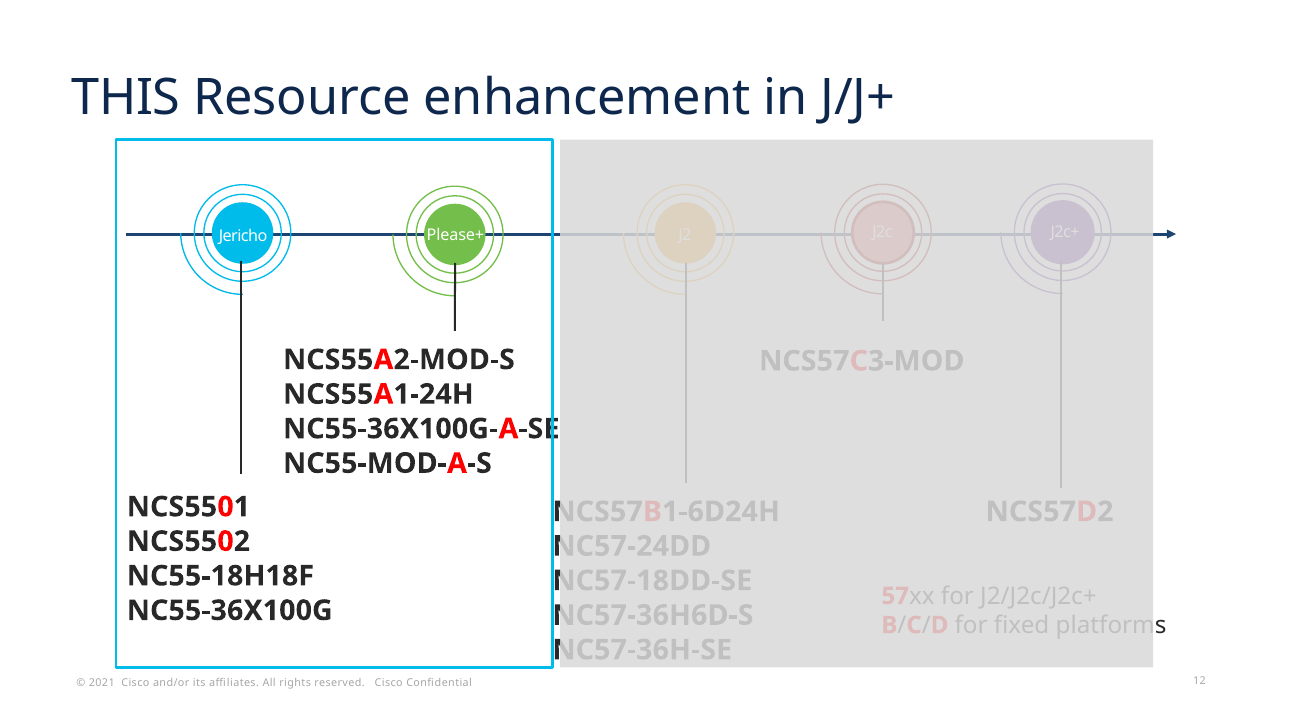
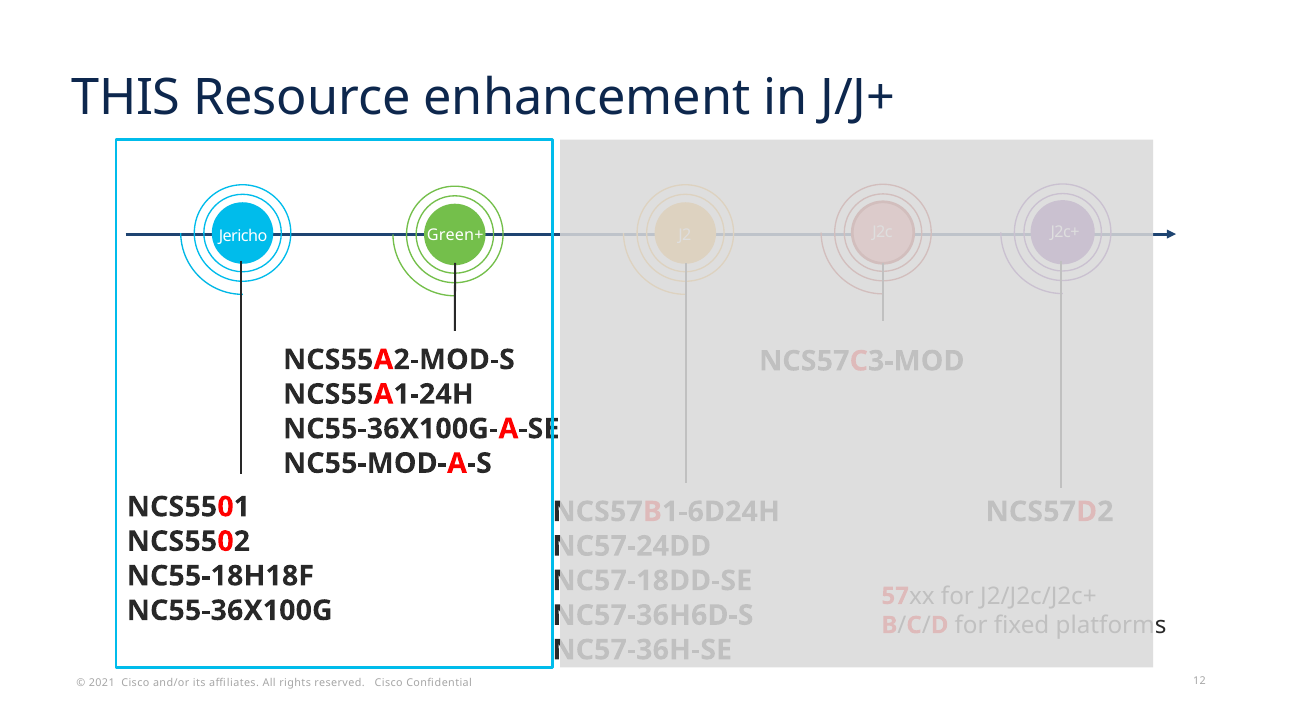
Please+: Please+ -> Green+ (455, 236)
